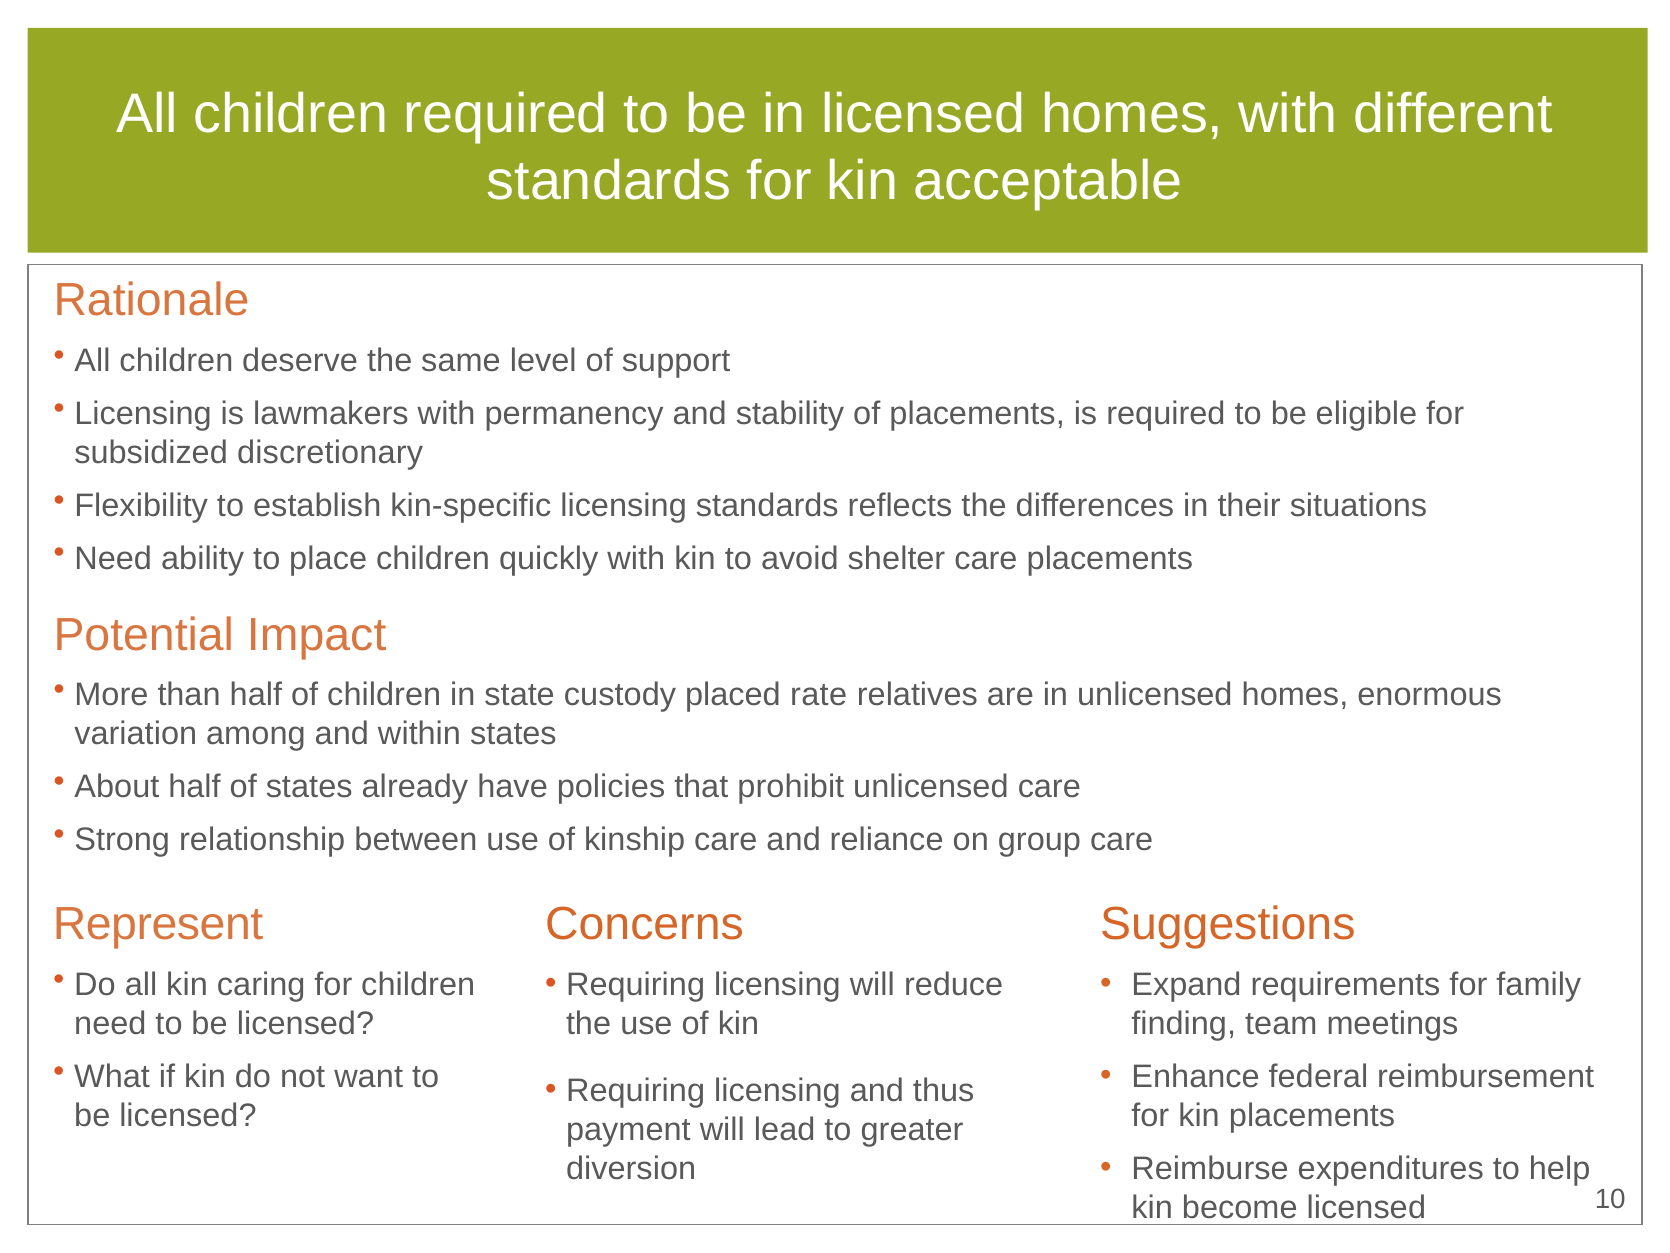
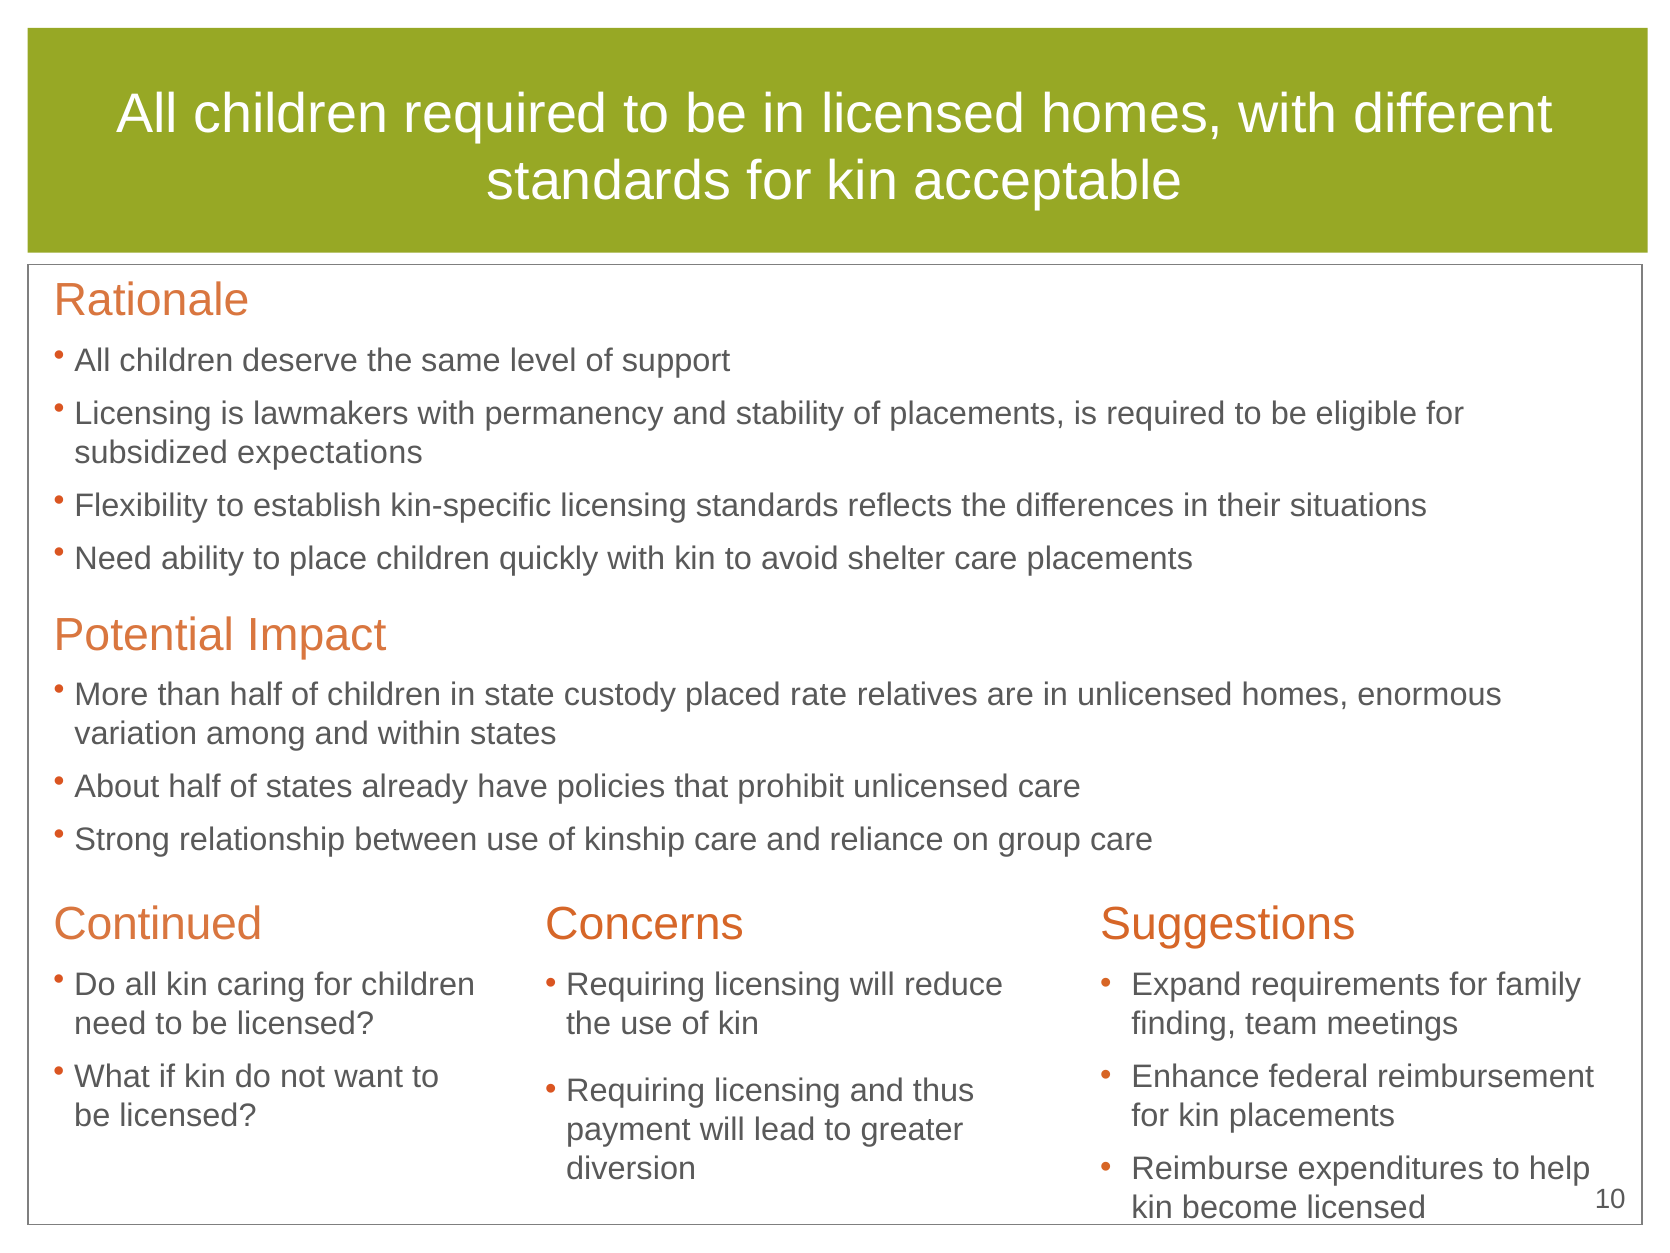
discretionary: discretionary -> expectations (330, 452)
Represent: Represent -> Continued (158, 924)
